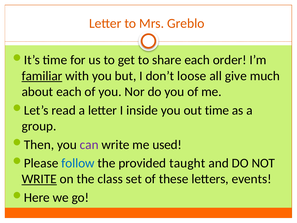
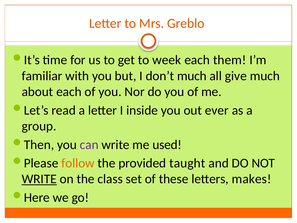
share: share -> week (167, 60)
order: order -> them (230, 60)
familiar underline: present -> none (42, 76)
don’t loose: loose -> much (192, 76)
out time: time -> ever (217, 110)
follow colour: blue -> orange (78, 163)
events: events -> makes (252, 179)
